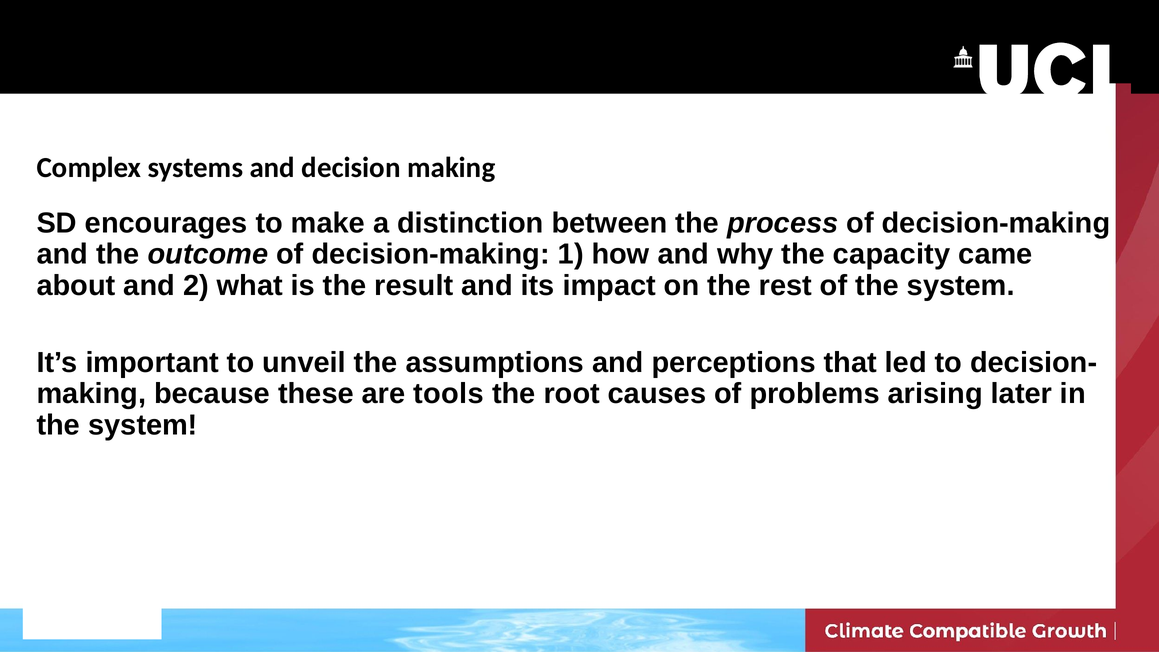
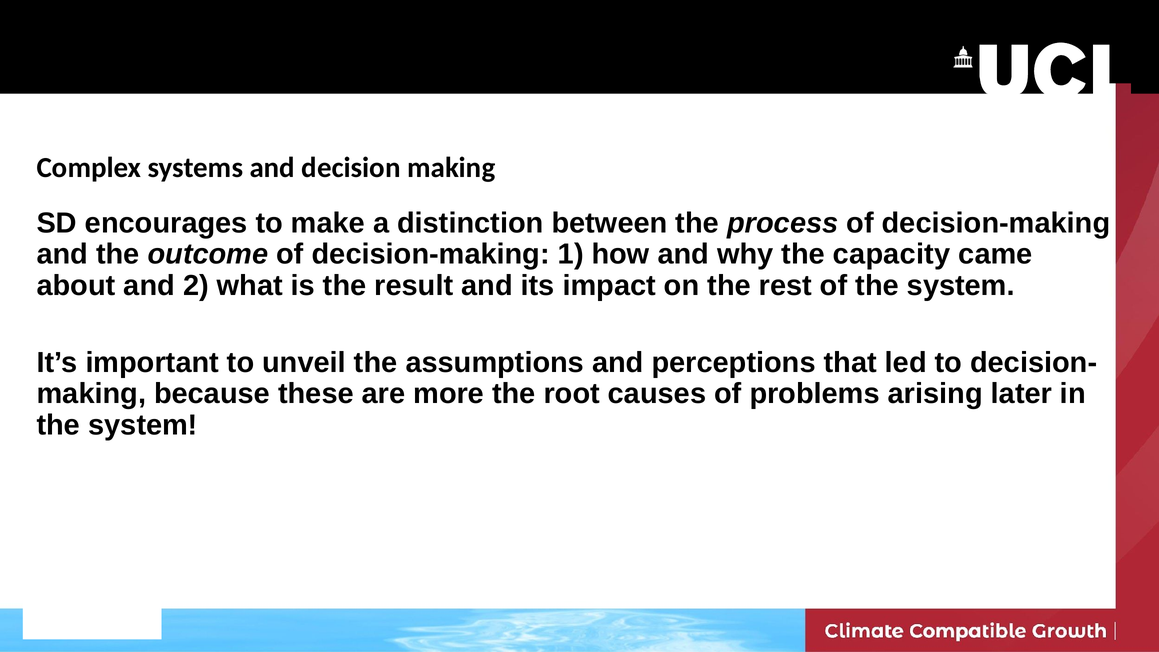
tools: tools -> more (449, 394)
